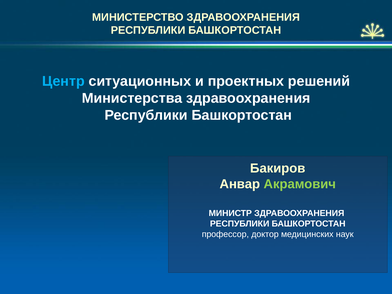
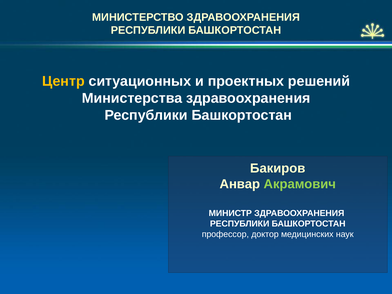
Центр colour: light blue -> yellow (63, 81)
